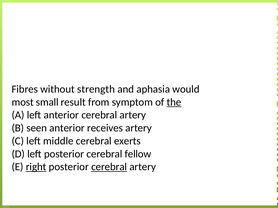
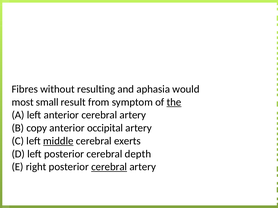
strength: strength -> resulting (96, 89)
seen: seen -> copy (37, 128)
receives: receives -> occipital (105, 128)
middle underline: none -> present (58, 141)
fellow: fellow -> depth (138, 154)
right underline: present -> none (36, 167)
